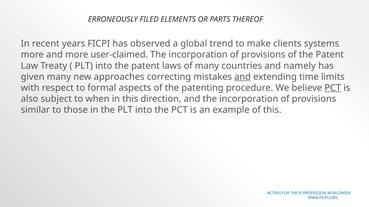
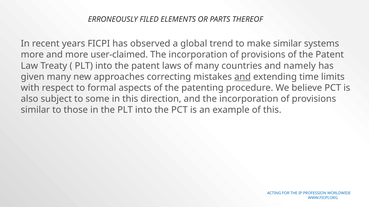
make clients: clients -> similar (287, 44)
PCT underline: present -> none (333, 88)
when: when -> some (98, 99)
